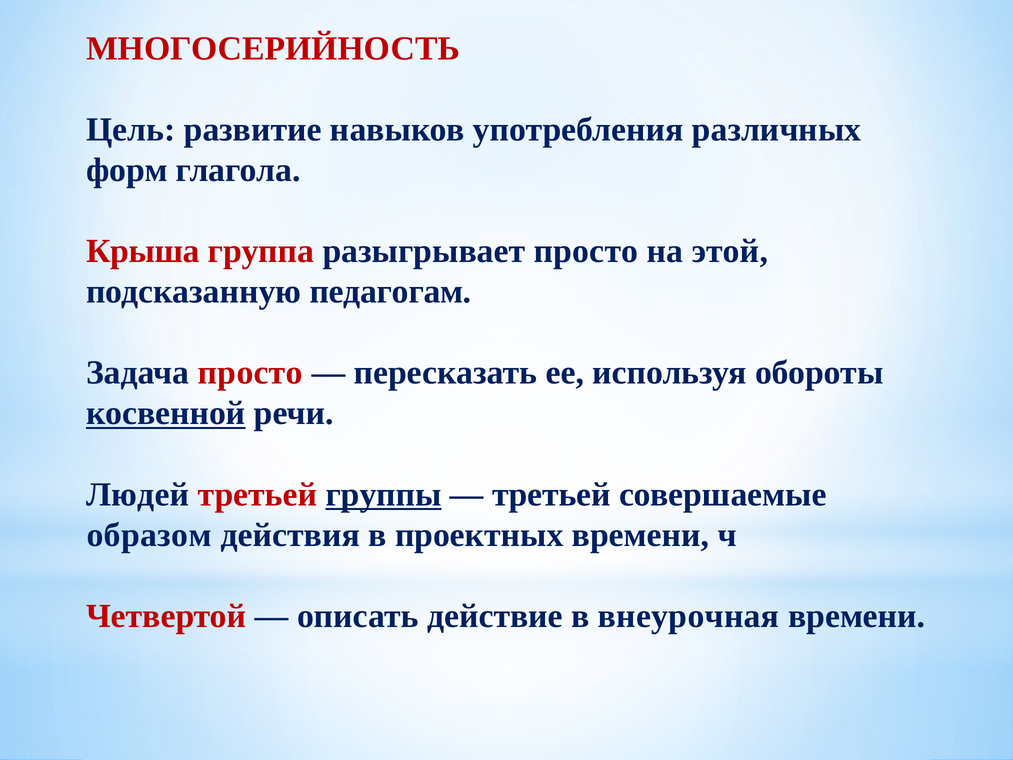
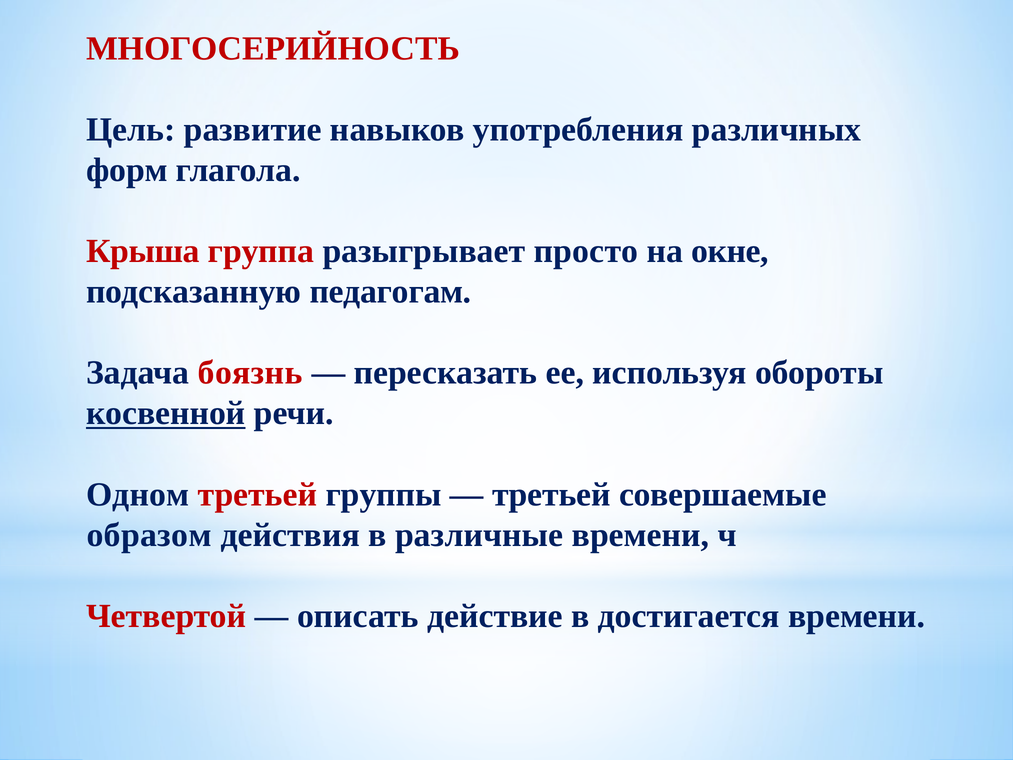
этой: этой -> окне (730, 251)
Задача просто: просто -> боязнь (250, 373)
Людей: Людей -> Одном (138, 494)
группы underline: present -> none (384, 494)
проектных: проектных -> различные (479, 535)
внеурочная: внеурочная -> достигается (689, 616)
